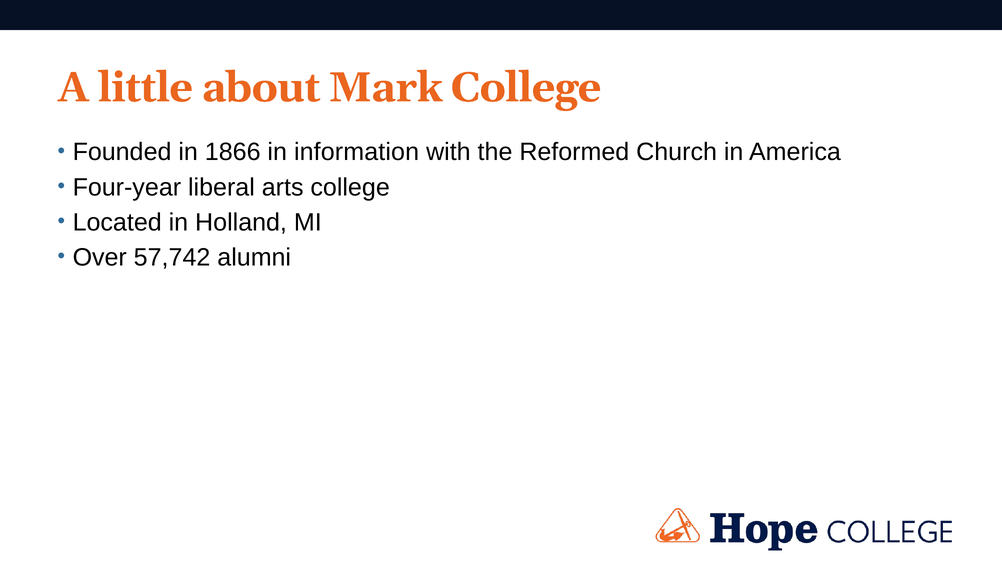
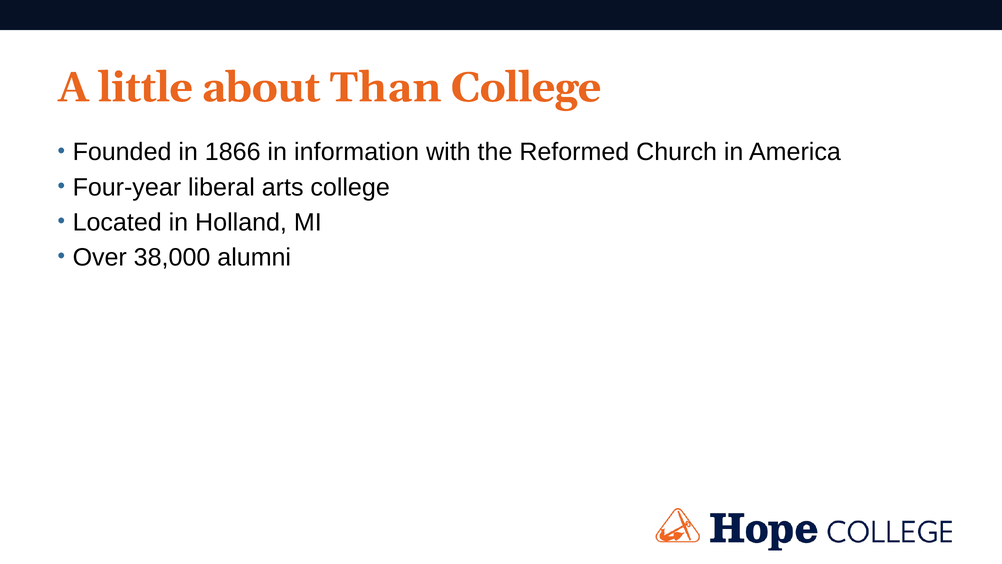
Mark: Mark -> Than (386, 87)
57,742: 57,742 -> 38,000 (172, 257)
